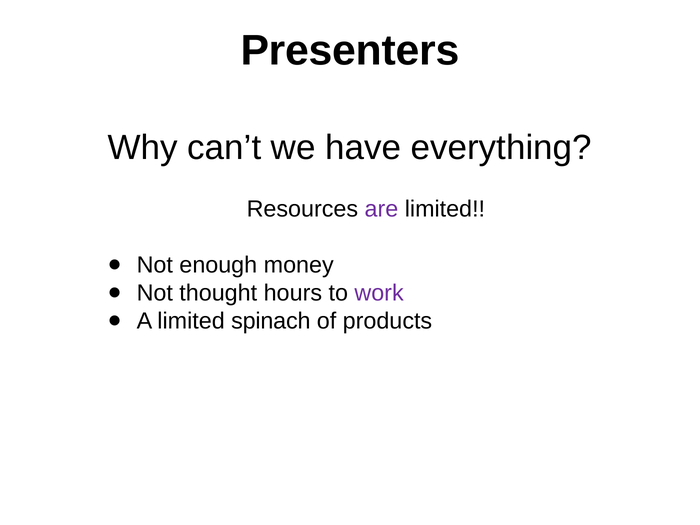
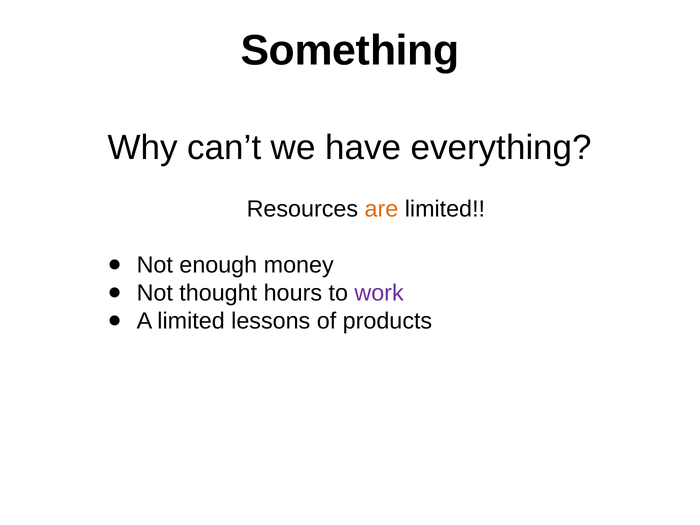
Presenters: Presenters -> Something (350, 50)
are colour: purple -> orange (381, 209)
spinach: spinach -> lessons (271, 321)
